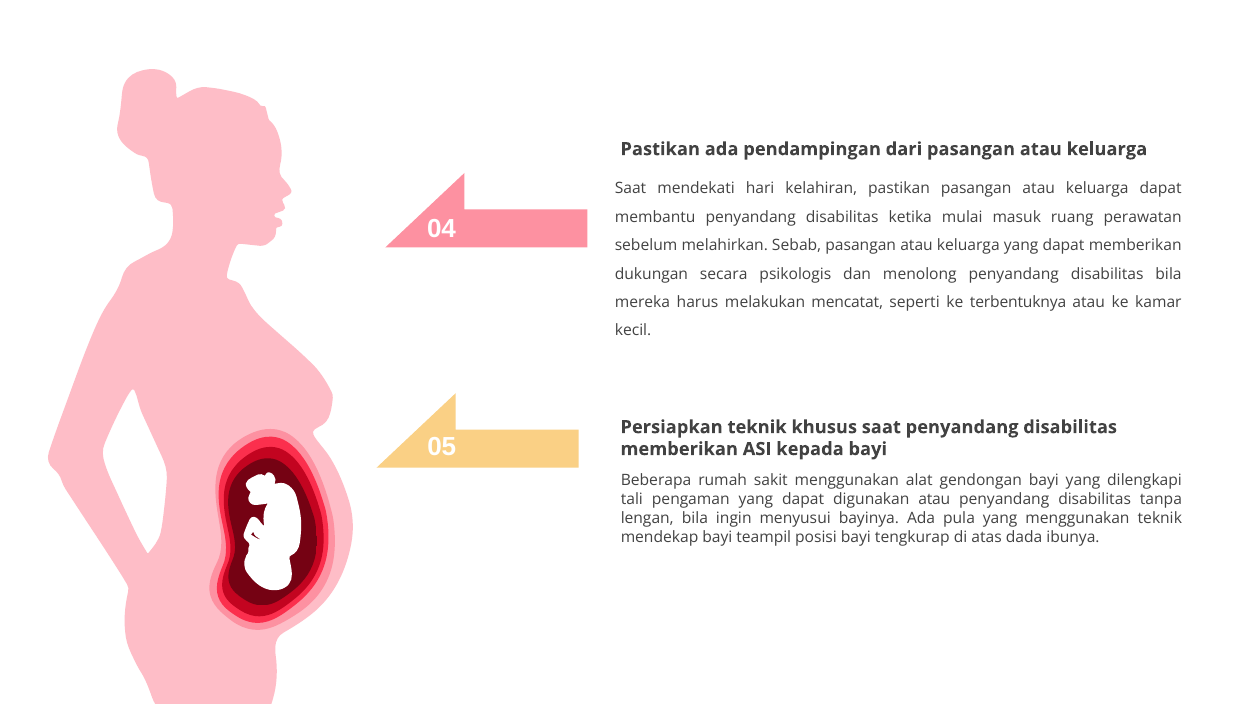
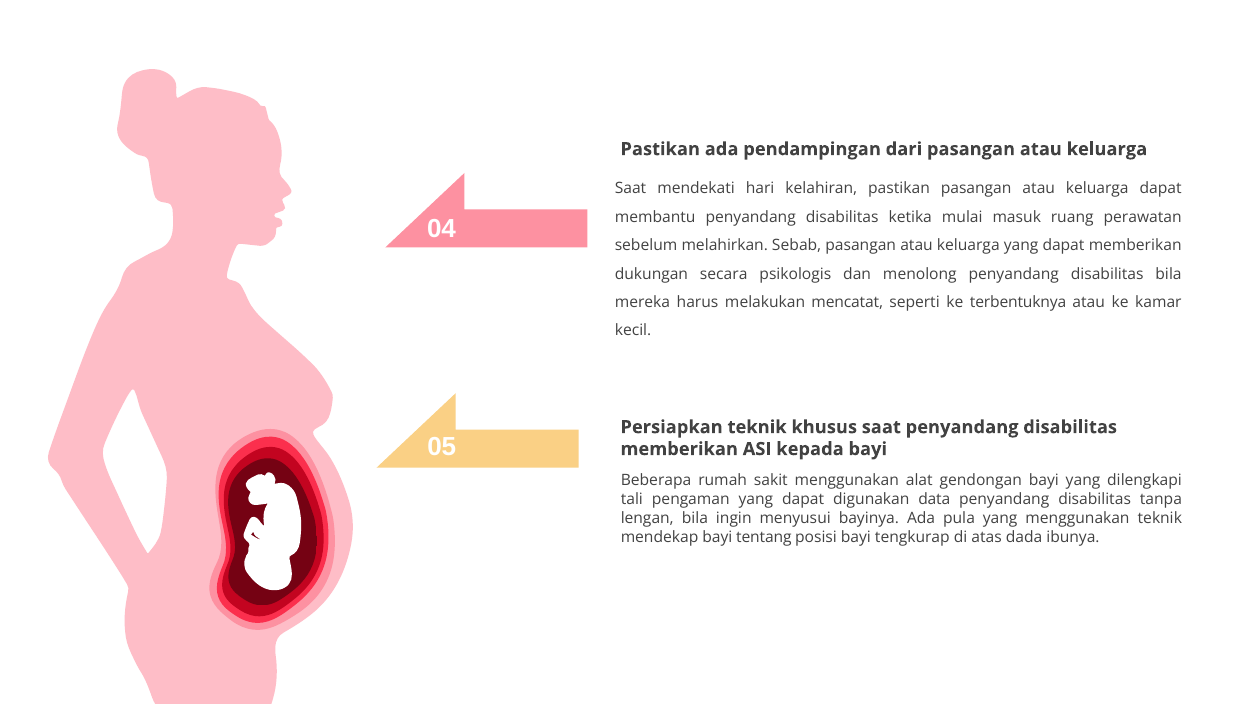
digunakan atau: atau -> data (934, 500)
teampil: teampil -> tentang (764, 537)
